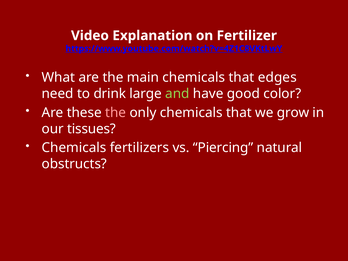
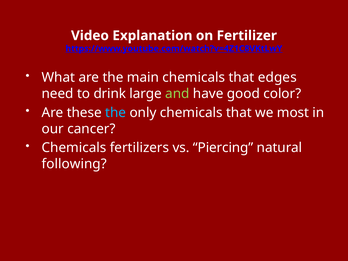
the colour: pink -> light blue (116, 113)
grow: grow -> most (293, 113)
tissues: tissues -> cancer (91, 129)
obstructs: obstructs -> following (74, 164)
